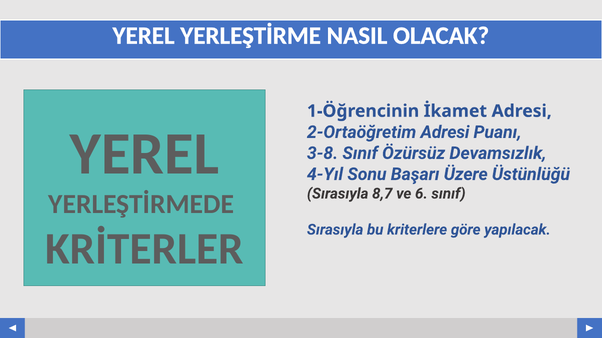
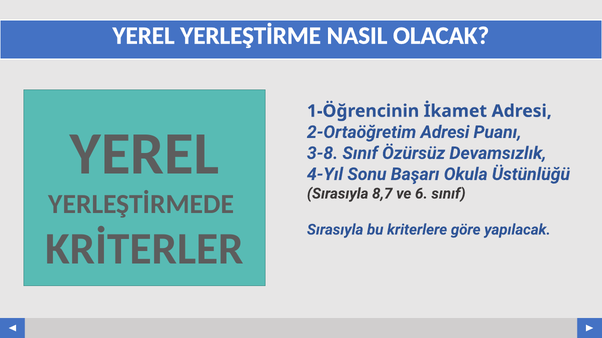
Üzere: Üzere -> Okula (466, 175)
